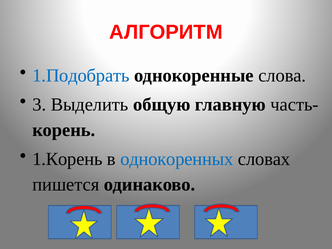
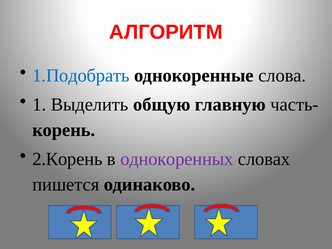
3: 3 -> 1 (39, 105)
1.Корень: 1.Корень -> 2.Корень (67, 159)
однокоренных colour: blue -> purple (177, 159)
